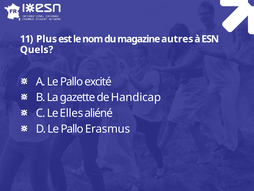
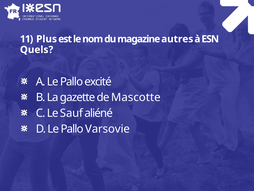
Handicap: Handicap -> Mascotte (136, 97)
Elles: Elles -> Sauf (71, 113)
Erasmus: Erasmus -> Varsovie (108, 129)
